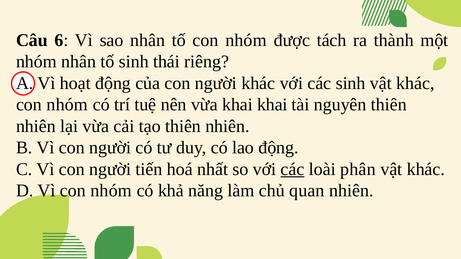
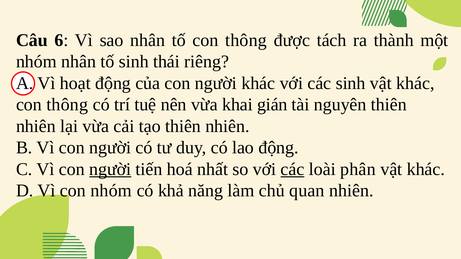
tố con nhóm: nhóm -> thông (246, 40)
nhóm: nhóm -> thông (67, 105)
khai khai: khai -> gián (272, 105)
người underline: none -> present (110, 169)
